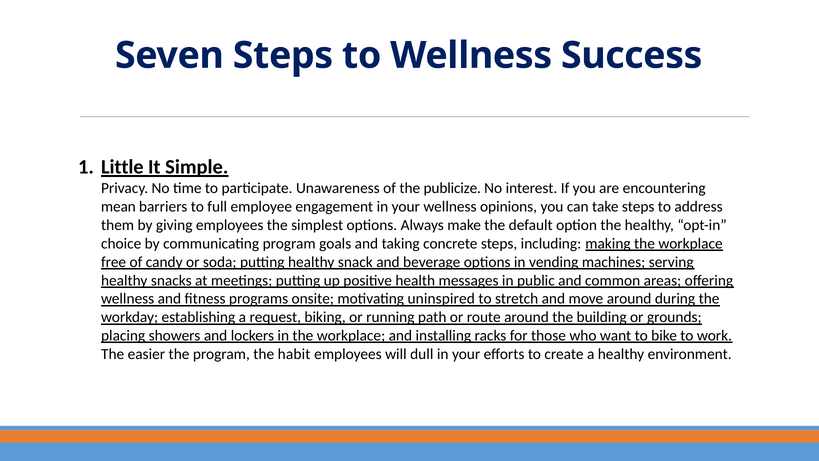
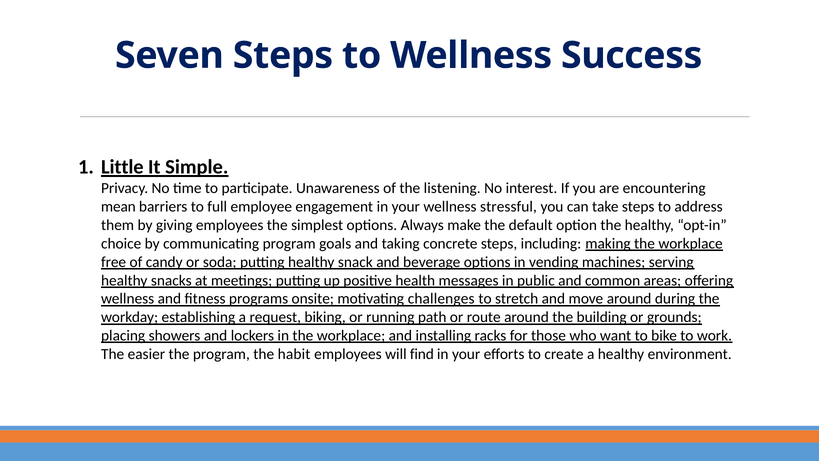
publicize: publicize -> listening (452, 188)
opinions: opinions -> stressful (508, 207)
uninspired: uninspired -> challenges (441, 299)
dull: dull -> find (422, 354)
